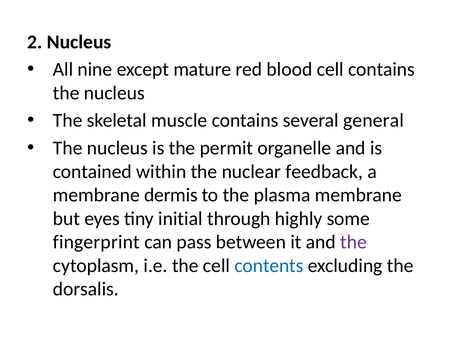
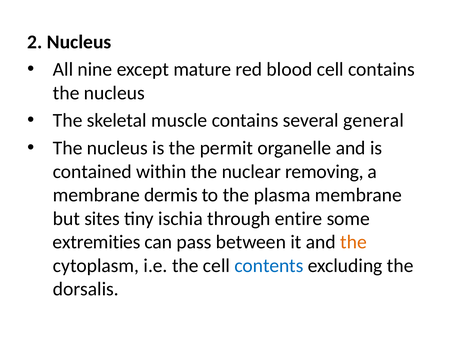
feedback: feedback -> removing (324, 172)
eyes: eyes -> sites (102, 219)
initial: initial -> ischia (180, 219)
highly: highly -> entire (299, 219)
fingerprint: fingerprint -> extremities (97, 242)
the colour: purple -> orange (353, 242)
